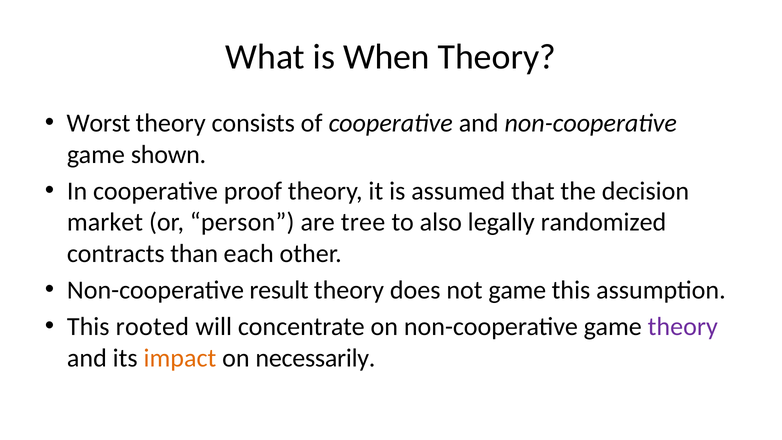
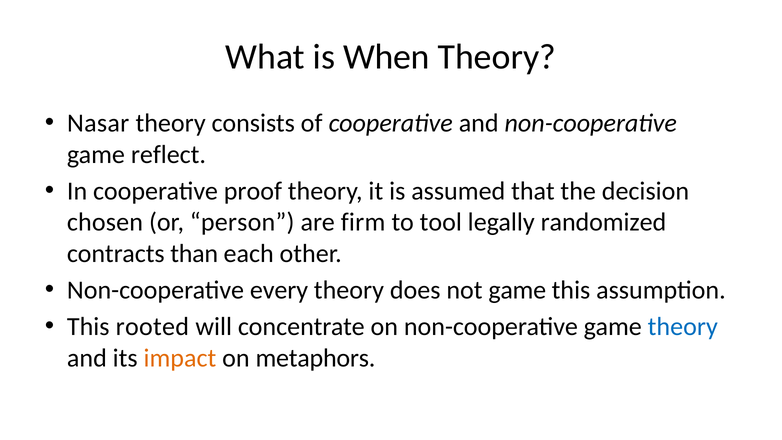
Worst: Worst -> Nasar (98, 123)
shown: shown -> reflect (168, 154)
market: market -> chosen (105, 222)
tree: tree -> firm (363, 222)
also: also -> tool (441, 222)
result: result -> every (279, 290)
theory colour: purple -> blue (683, 327)
necessarily: necessarily -> metaphors (315, 358)
